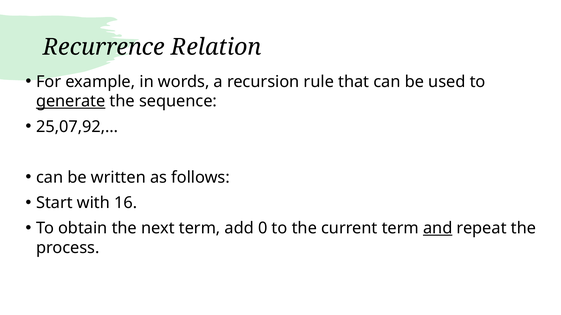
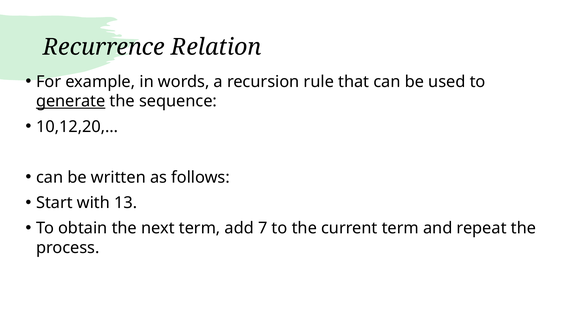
25,07,92,…: 25,07,92,… -> 10,12,20,… (77, 127)
16: 16 -> 13 (126, 203)
0: 0 -> 7 (263, 229)
and underline: present -> none (438, 229)
